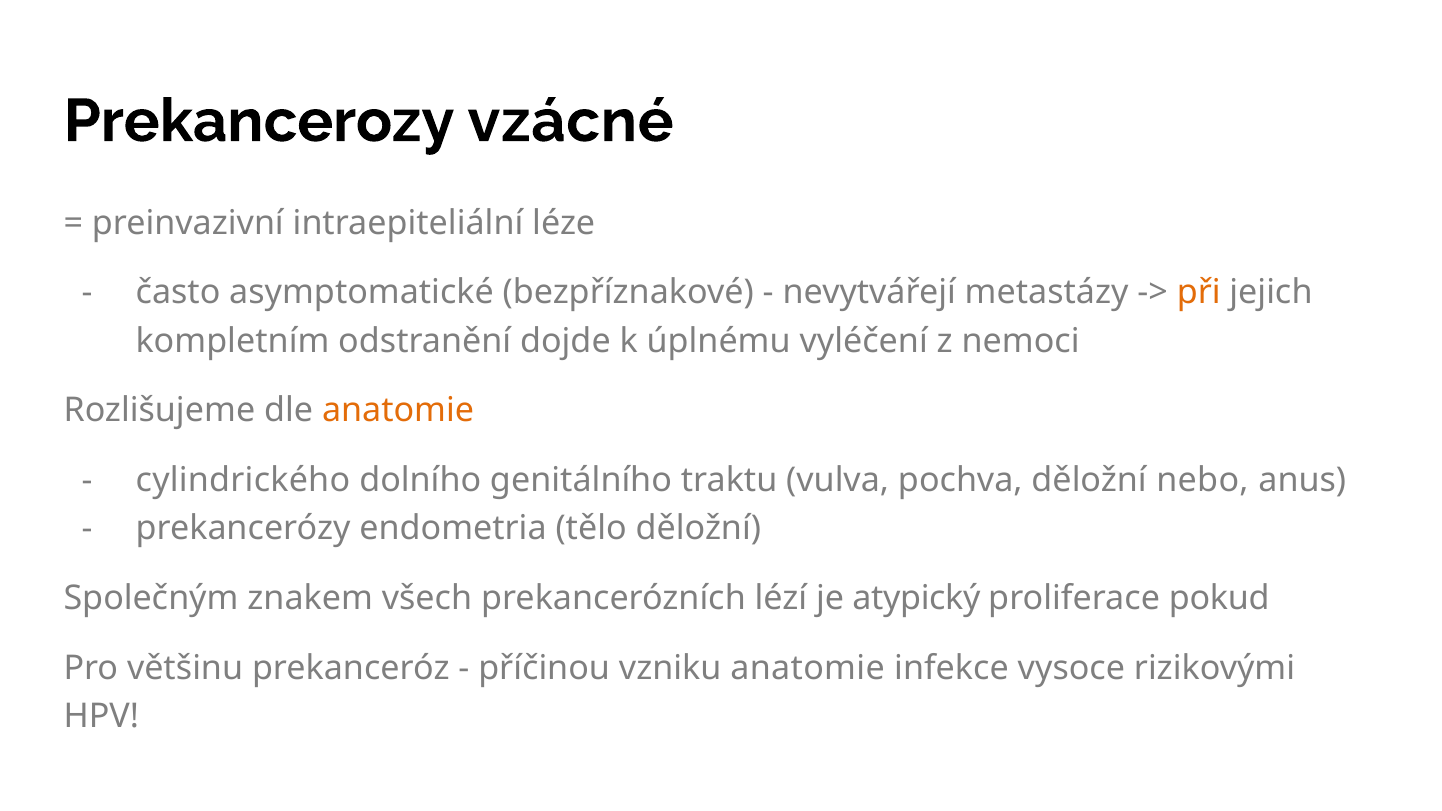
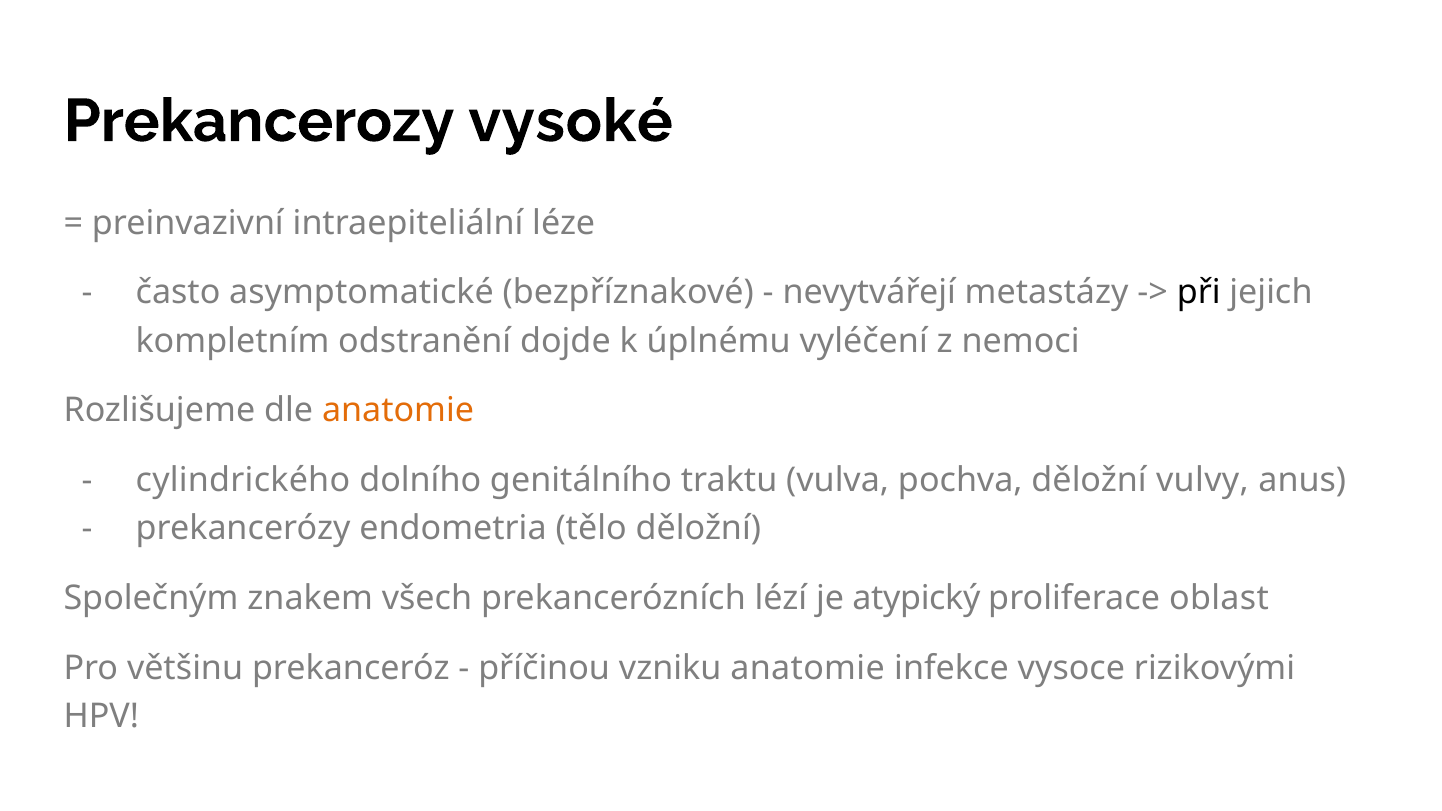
vzácné: vzácné -> vysoké (570, 121)
při colour: orange -> black (1199, 293)
nebo: nebo -> vulvy (1202, 481)
pokud: pokud -> oblast (1219, 598)
